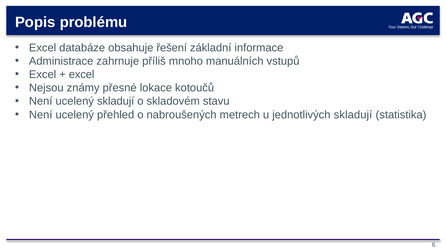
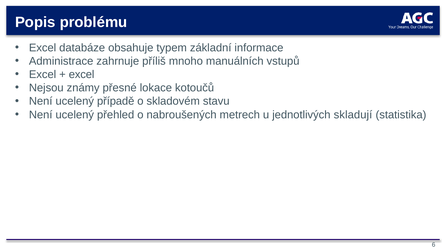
řešení: řešení -> typem (172, 48)
ucelený skladují: skladují -> případě (116, 101)
